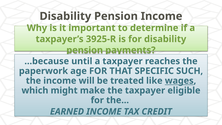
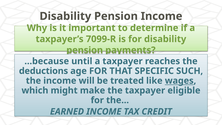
3925-R: 3925-R -> 7099-R (101, 39)
paperwork: paperwork -> deductions (44, 71)
